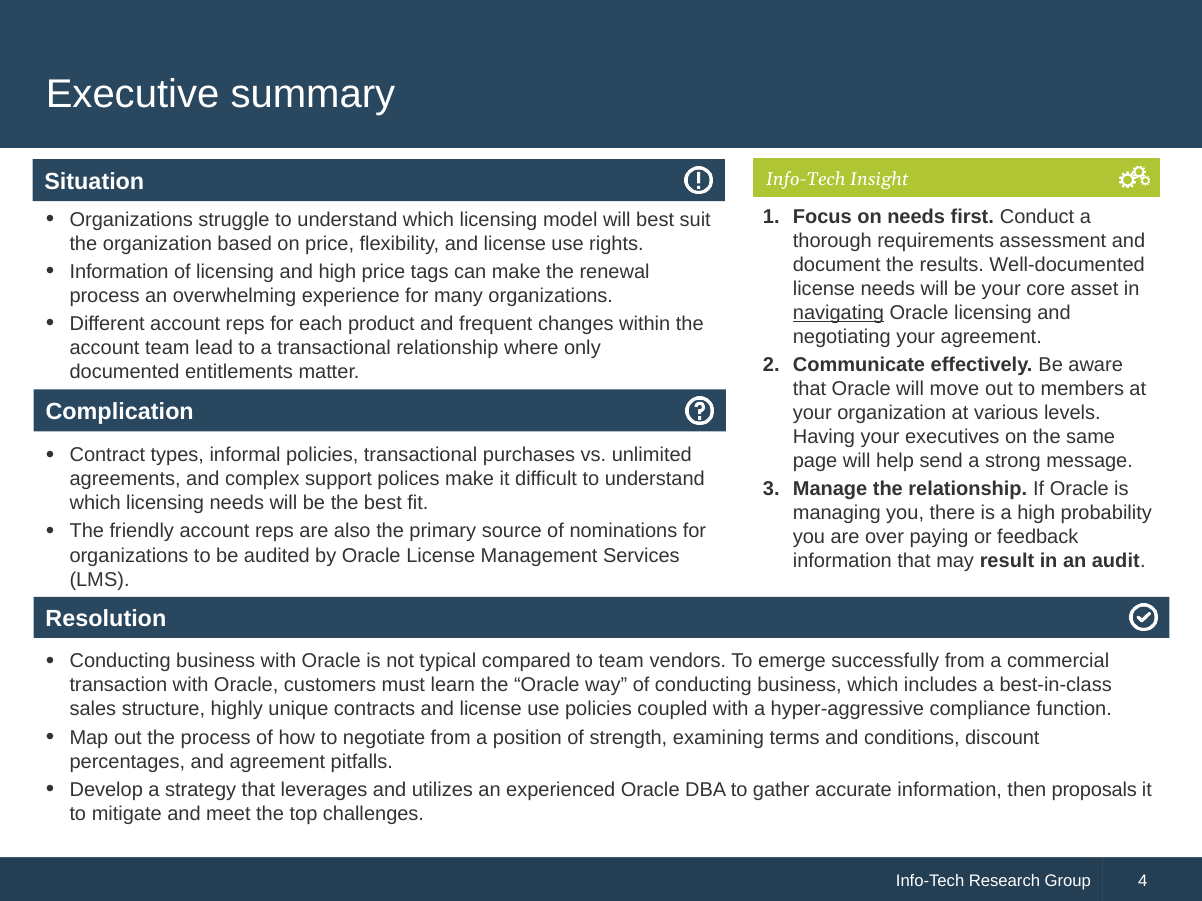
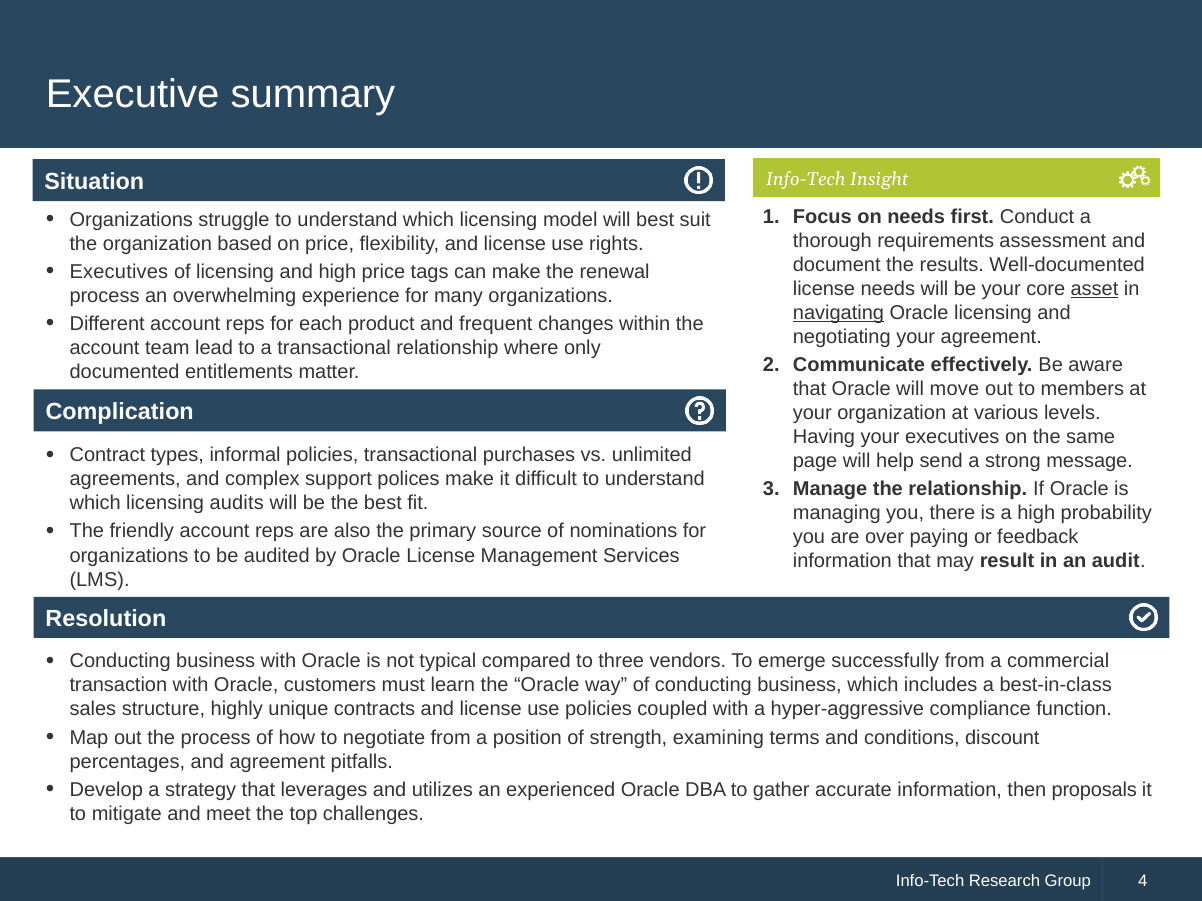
Information: Information -> Executives (119, 272)
asset underline: none -> present (1095, 289)
licensing needs: needs -> audits (237, 504)
to team: team -> three (621, 662)
